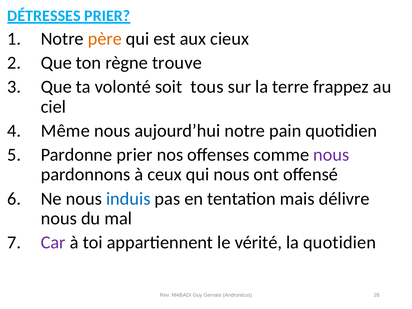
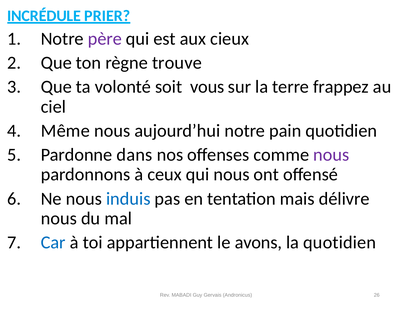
DÉTRESSES: DÉTRESSES -> INCRÉDULE (44, 16)
père colour: orange -> purple (105, 39)
tous: tous -> vous (207, 87)
Pardonne prier: prier -> dans (134, 155)
Car colour: purple -> blue (53, 243)
vérité: vérité -> avons (258, 243)
